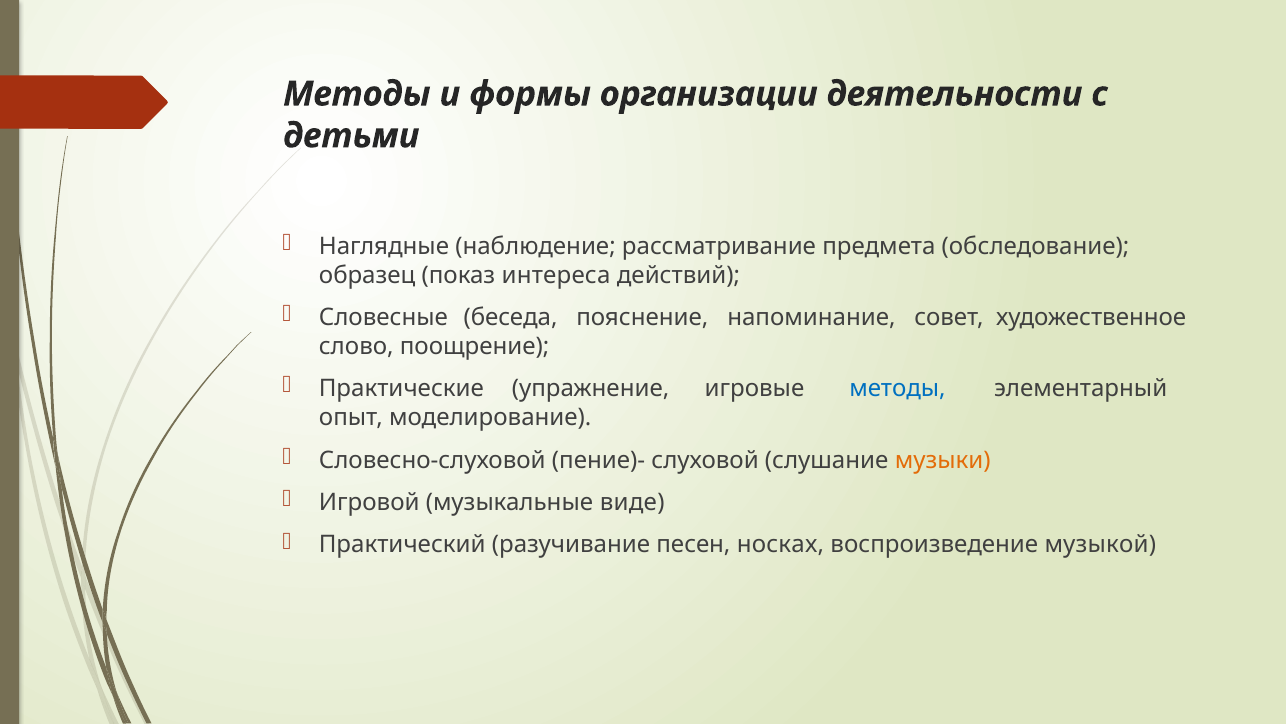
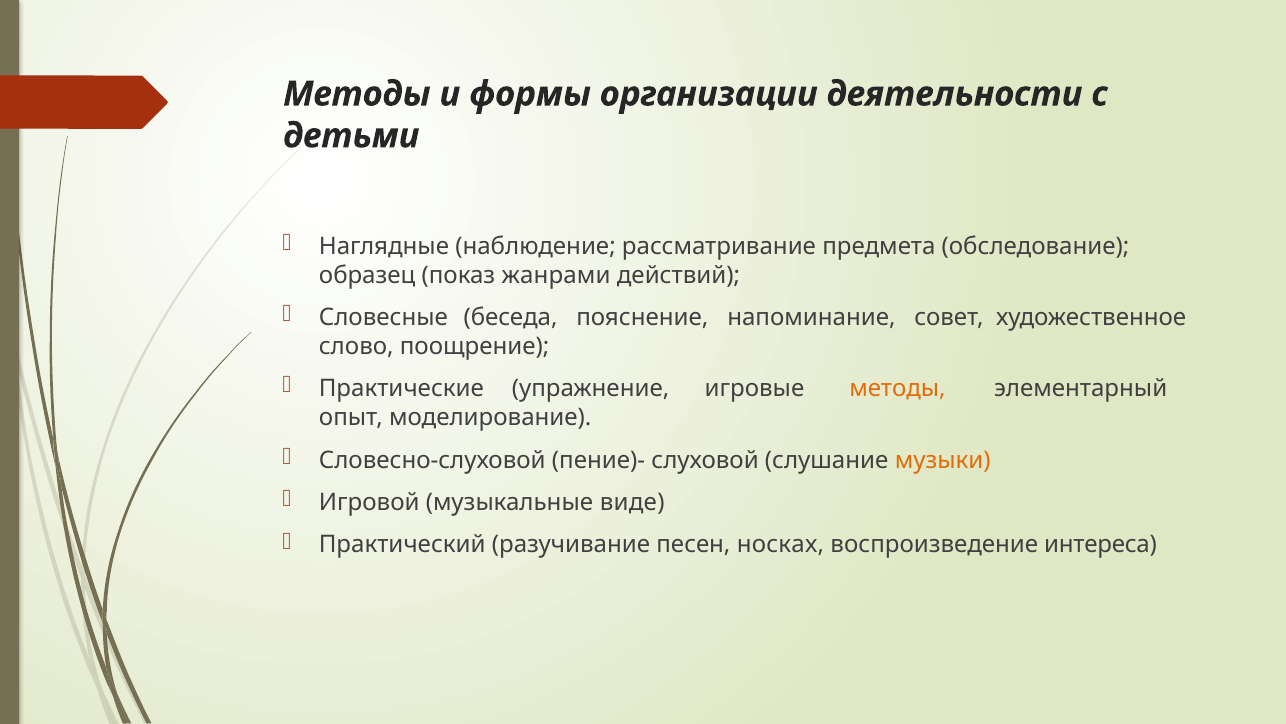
интереса: интереса -> жанрами (556, 275)
методы colour: blue -> orange (897, 389)
музыкой: музыкой -> интереса (1100, 545)
